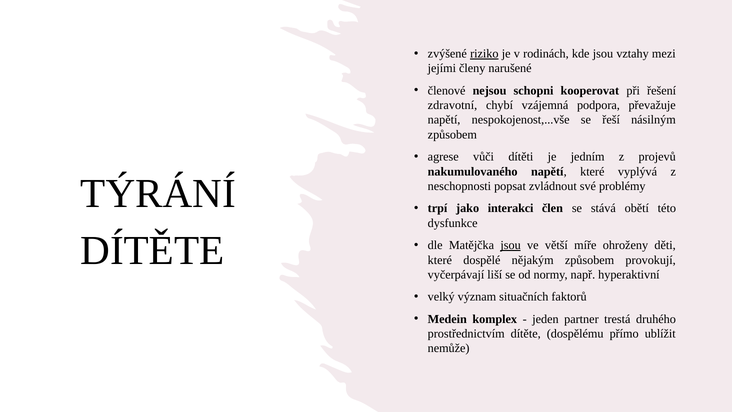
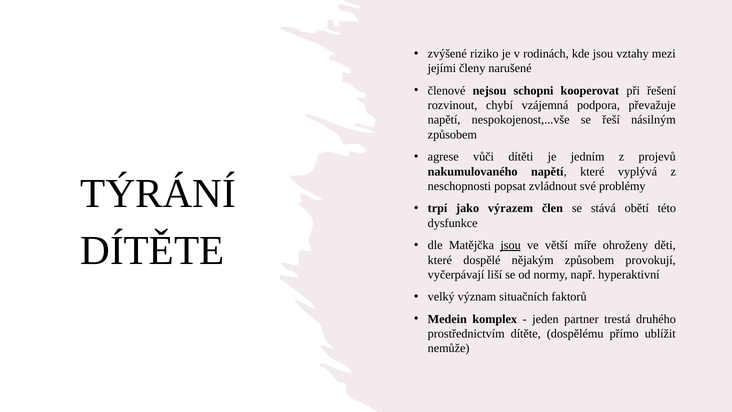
riziko underline: present -> none (484, 54)
zdravotní: zdravotní -> rozvinout (453, 105)
interakci: interakci -> výrazem (511, 208)
